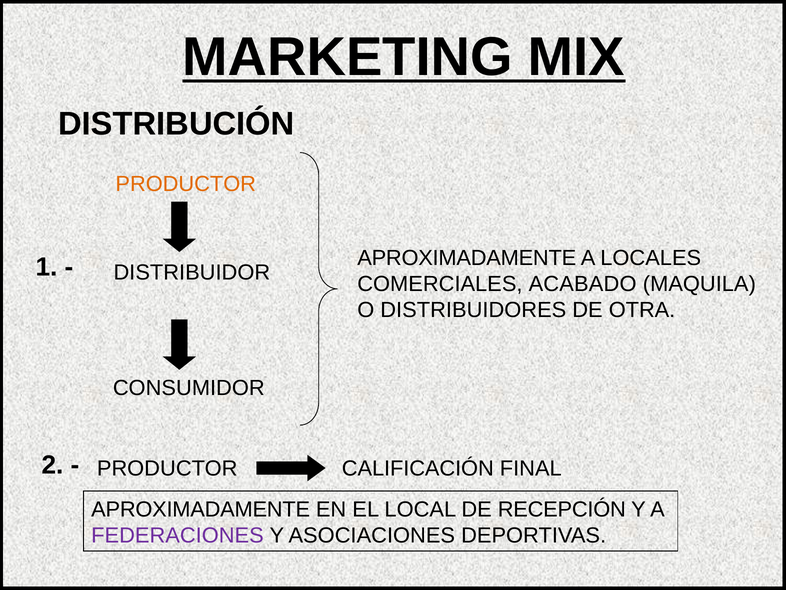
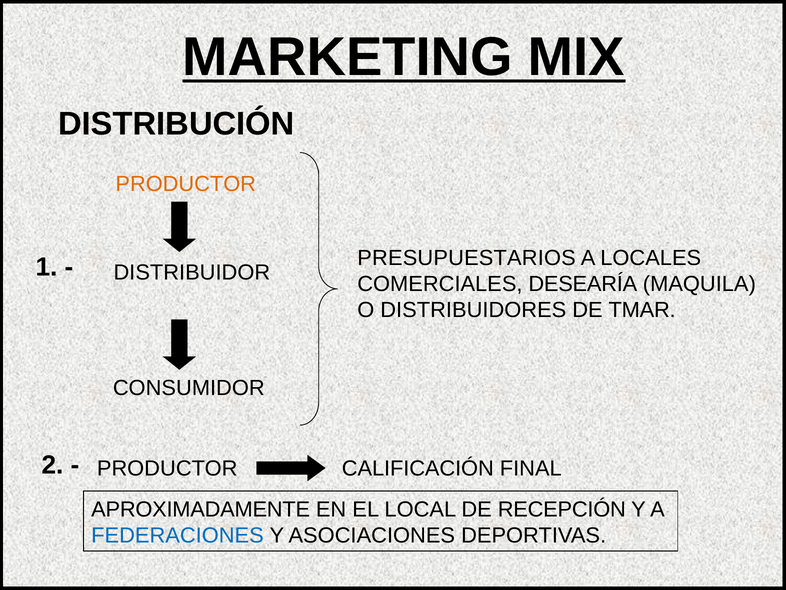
APROXIMADAMENTE: APROXIMADAMENTE -> PRESUPUESTARIOS (467, 258)
ACABADO: ACABADO -> DESEARÍA (583, 284)
OTRA: OTRA -> TMAR (642, 310)
FEDERACIONES colour: purple -> blue (177, 535)
